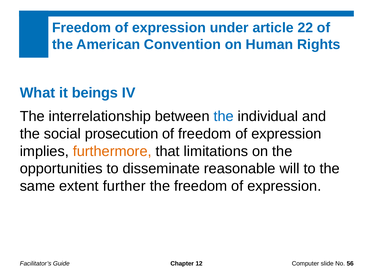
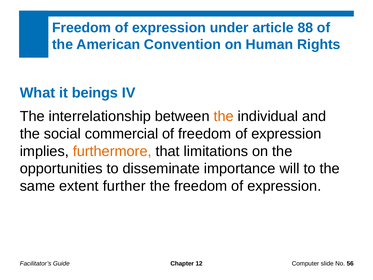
22: 22 -> 88 (305, 28)
the colour: blue -> orange (224, 116)
prosecution: prosecution -> commercial (122, 134)
reasonable: reasonable -> importance (240, 169)
